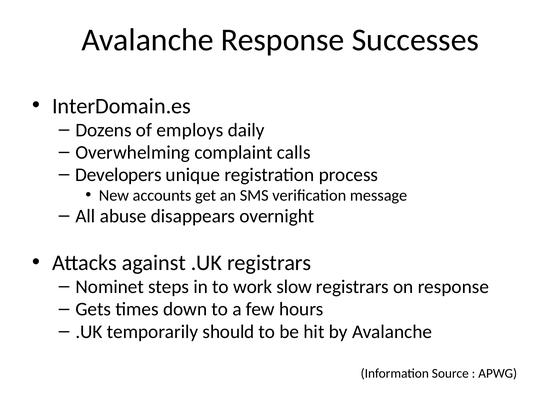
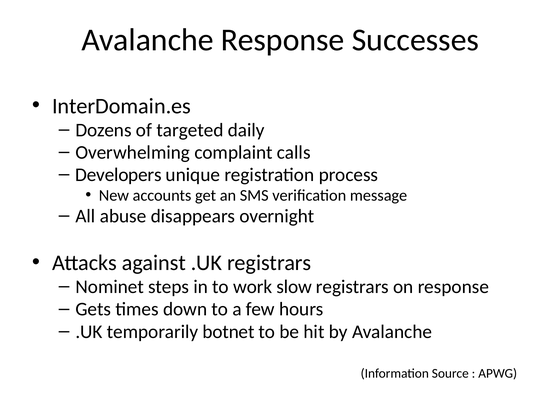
employs: employs -> targeted (190, 130)
should: should -> botnet (229, 331)
